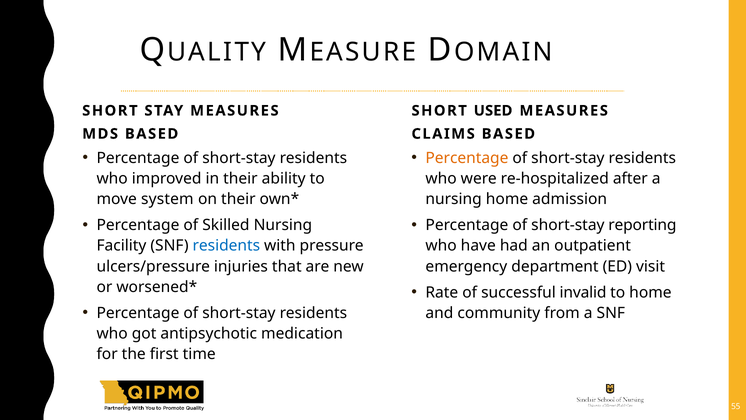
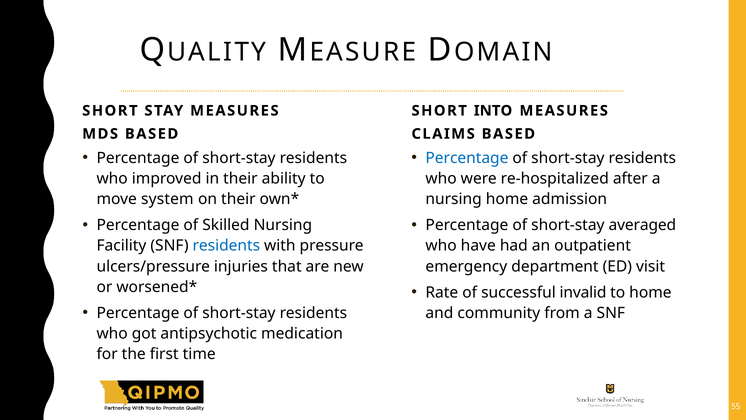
USED: USED -> INTO (493, 111)
Percentage colour: orange -> blue (467, 158)
reporting: reporting -> averaged (642, 225)
